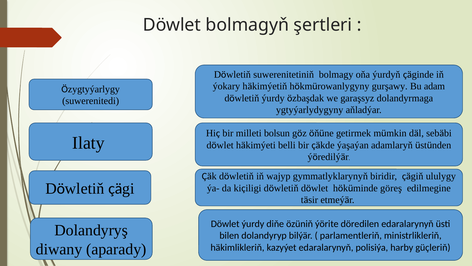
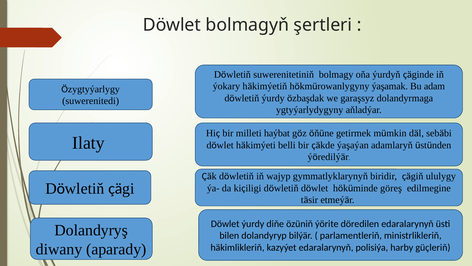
gurşawy: gurşawy -> ýaşamak (390, 86)
bolsun: bolsun -> haýbat (277, 133)
